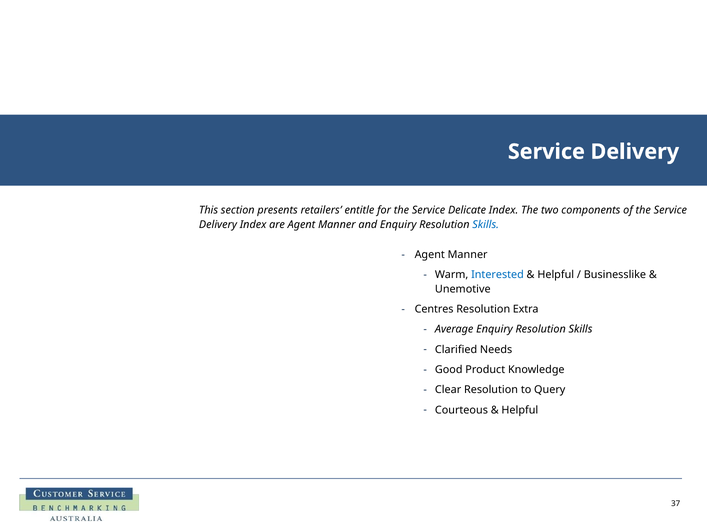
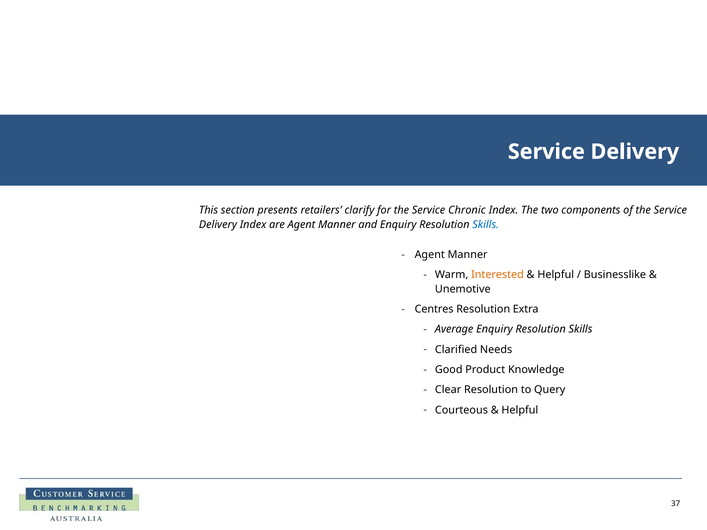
entitle: entitle -> clarify (359, 210)
Delicate: Delicate -> Chronic (467, 210)
Interested colour: blue -> orange (497, 275)
